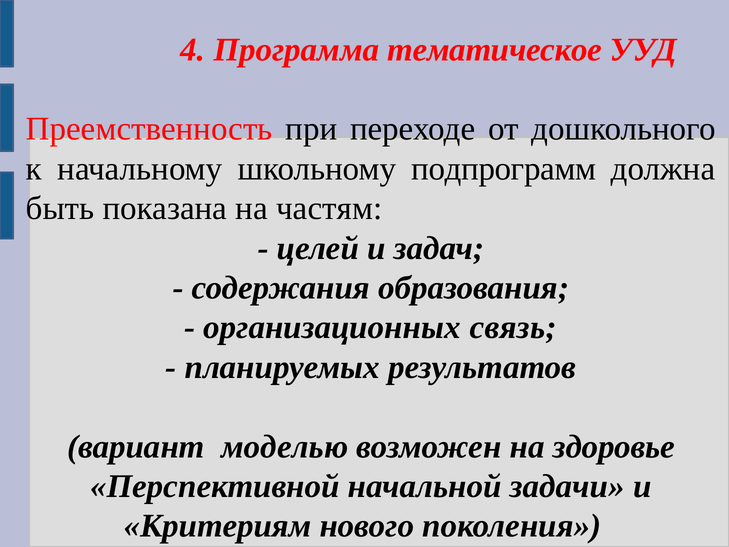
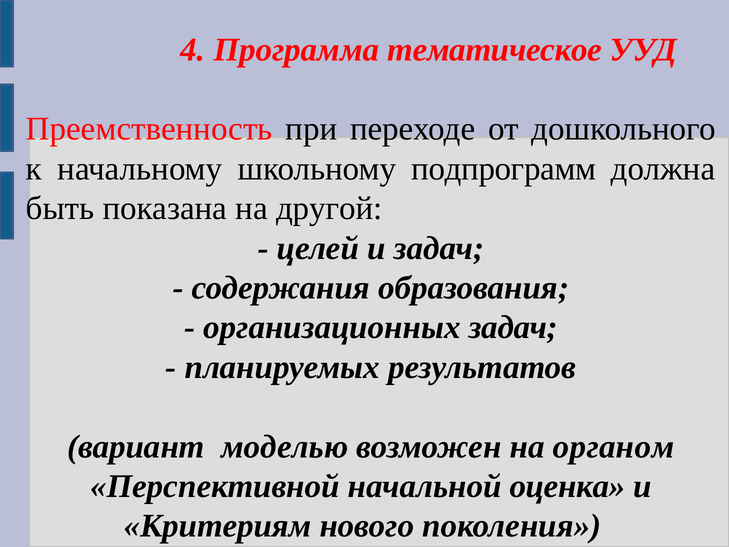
частям: частям -> другой (329, 208)
организационных связь: связь -> задач (513, 327)
здоровье: здоровье -> органом (614, 446)
задачи: задачи -> оценка (568, 486)
